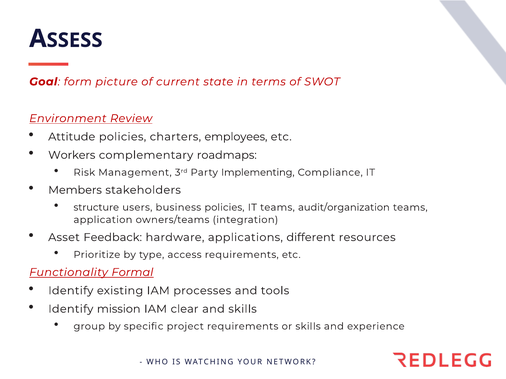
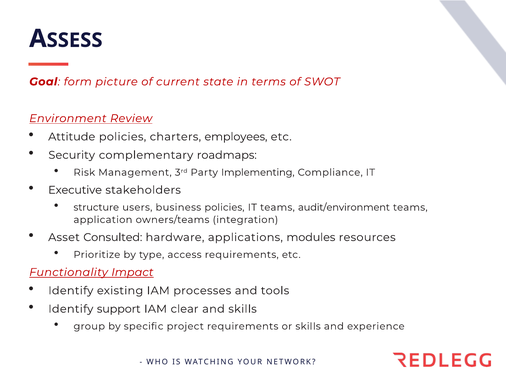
Workers: Workers -> Security (72, 155)
Members: Members -> Executive (75, 190)
audit/organization: audit/organization -> audit/environment (344, 208)
Feedback: Feedback -> Consulted (113, 238)
different: different -> modules (311, 238)
Formal: Formal -> Impact (132, 273)
mission: mission -> support (119, 309)
